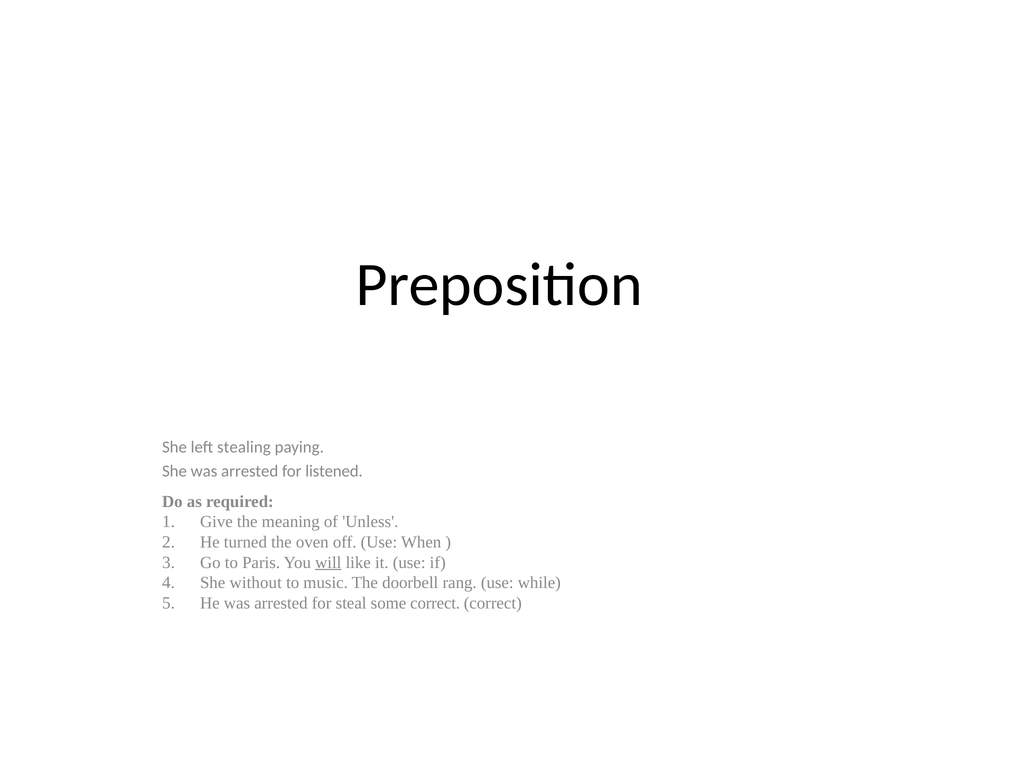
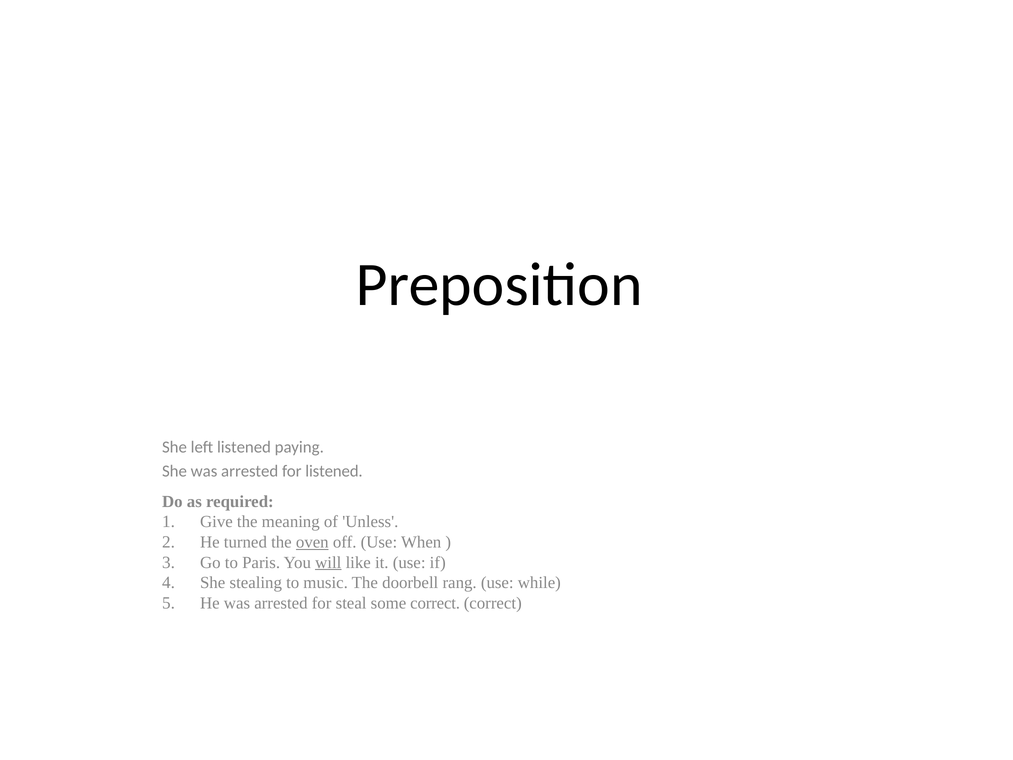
left stealing: stealing -> listened (244, 447)
oven underline: none -> present (312, 542)
without: without -> stealing (256, 583)
